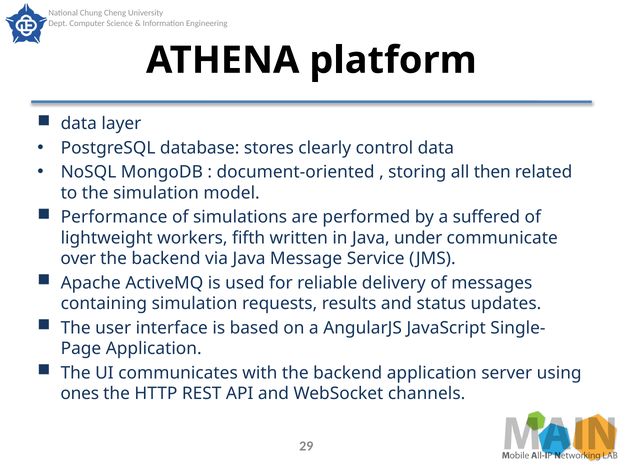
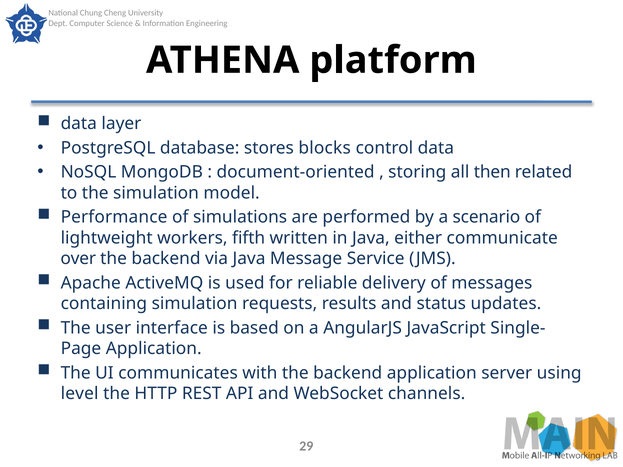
clearly: clearly -> blocks (325, 148)
suffered: suffered -> scenario (486, 217)
under: under -> either (418, 238)
ones: ones -> level (80, 394)
